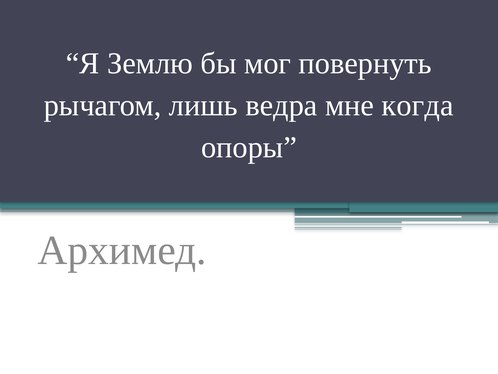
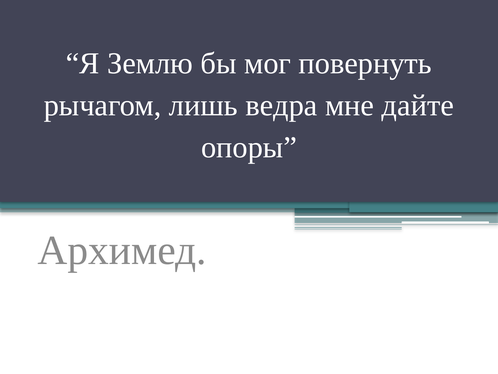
когда: когда -> дайте (418, 105)
